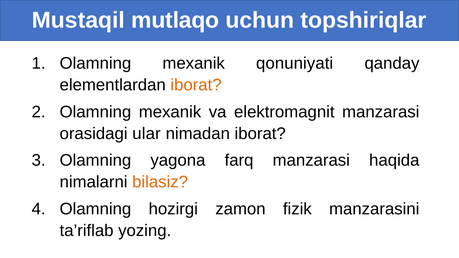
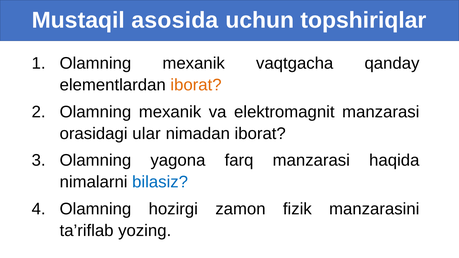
mutlaqo: mutlaqo -> asosida (175, 20)
qonuniyati: qonuniyati -> vaqtgacha (295, 63)
bilasiz colour: orange -> blue (160, 182)
